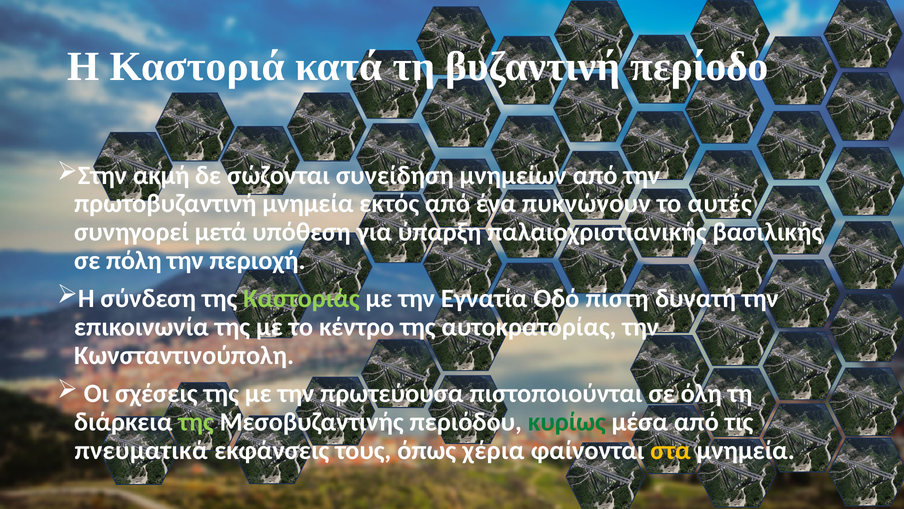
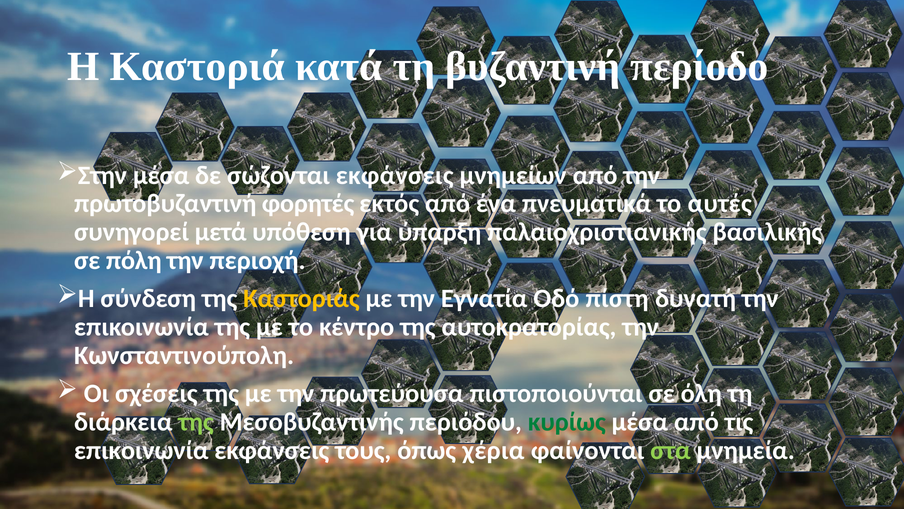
Στην ακμή: ακμή -> μέσα (161, 175)
σώζονται συνείδηση: συνείδηση -> εκφάνσεις (395, 175)
πρωτοβυζαντινή μνημεία: μνημεία -> φορητές (308, 204)
πυκνώνουν: πυκνώνουν -> πνευματικά (586, 204)
Kαστοριάς colour: light green -> yellow (301, 298)
πνευματικά: πνευματικά -> επικοινωνία (141, 450)
στα colour: yellow -> light green (670, 450)
